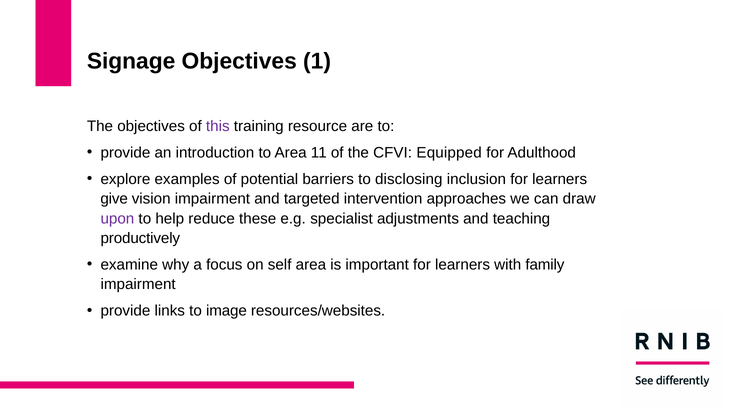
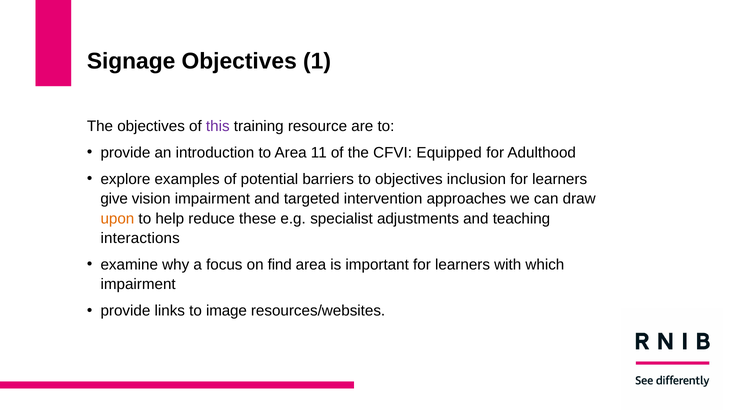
to disclosing: disclosing -> objectives (409, 179)
upon colour: purple -> orange (117, 219)
productively: productively -> interactions (140, 238)
self: self -> find (280, 265)
family: family -> which (545, 265)
